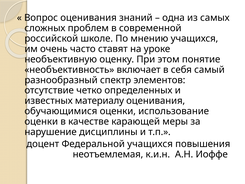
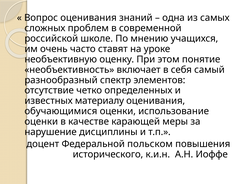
Федеральной учащихся: учащихся -> польском (150, 144)
неотъемлемая: неотъемлемая -> исторического (108, 154)
